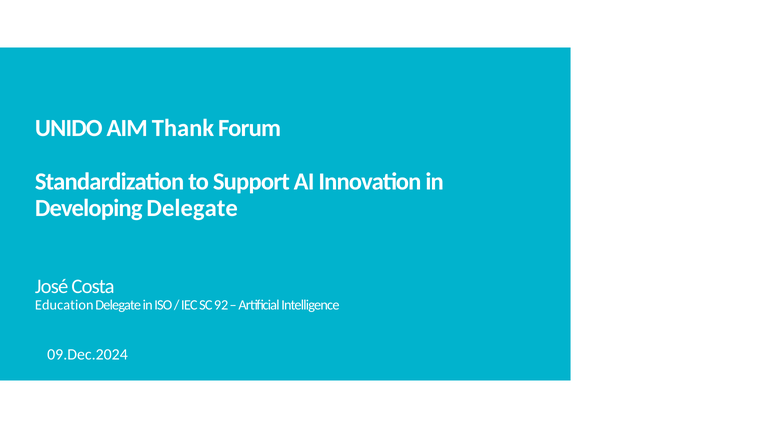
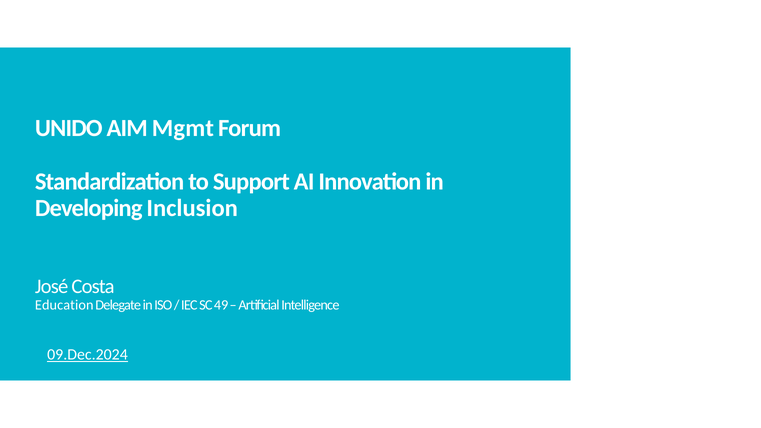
Thank: Thank -> Mgmt (183, 128)
Developing Delegate: Delegate -> Inclusion (192, 208)
92: 92 -> 49 (221, 305)
09.Dec.2024 underline: none -> present (87, 355)
